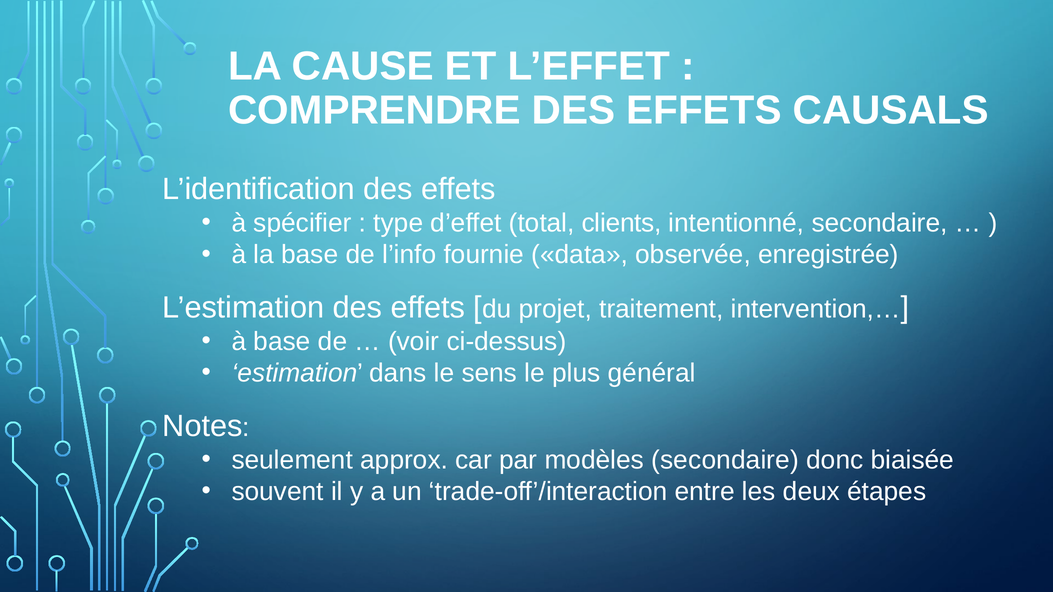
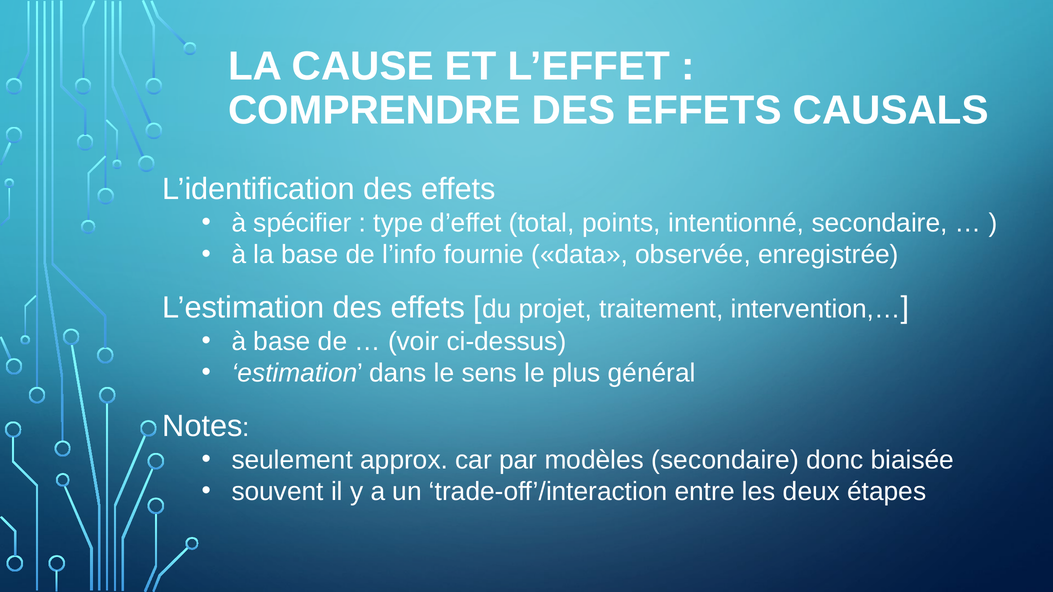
clients: clients -> points (621, 223)
